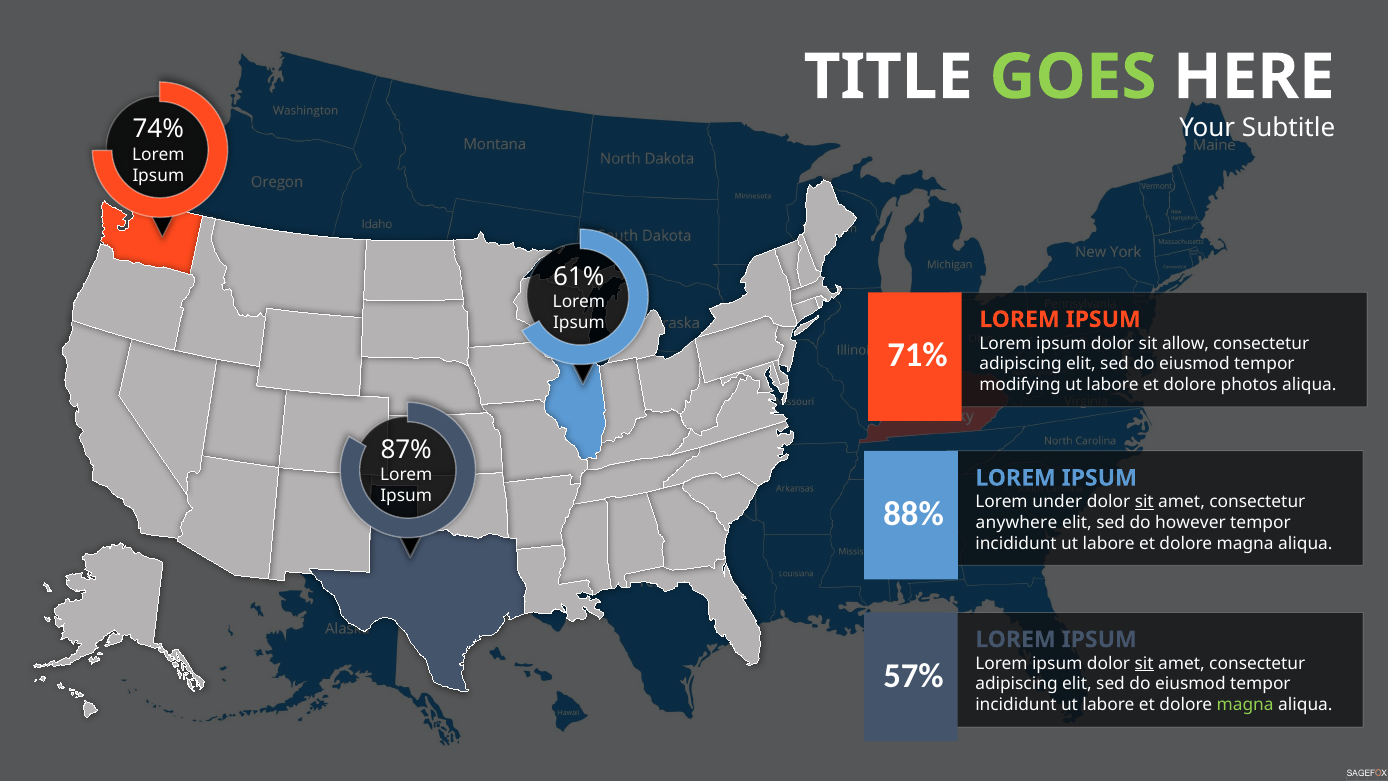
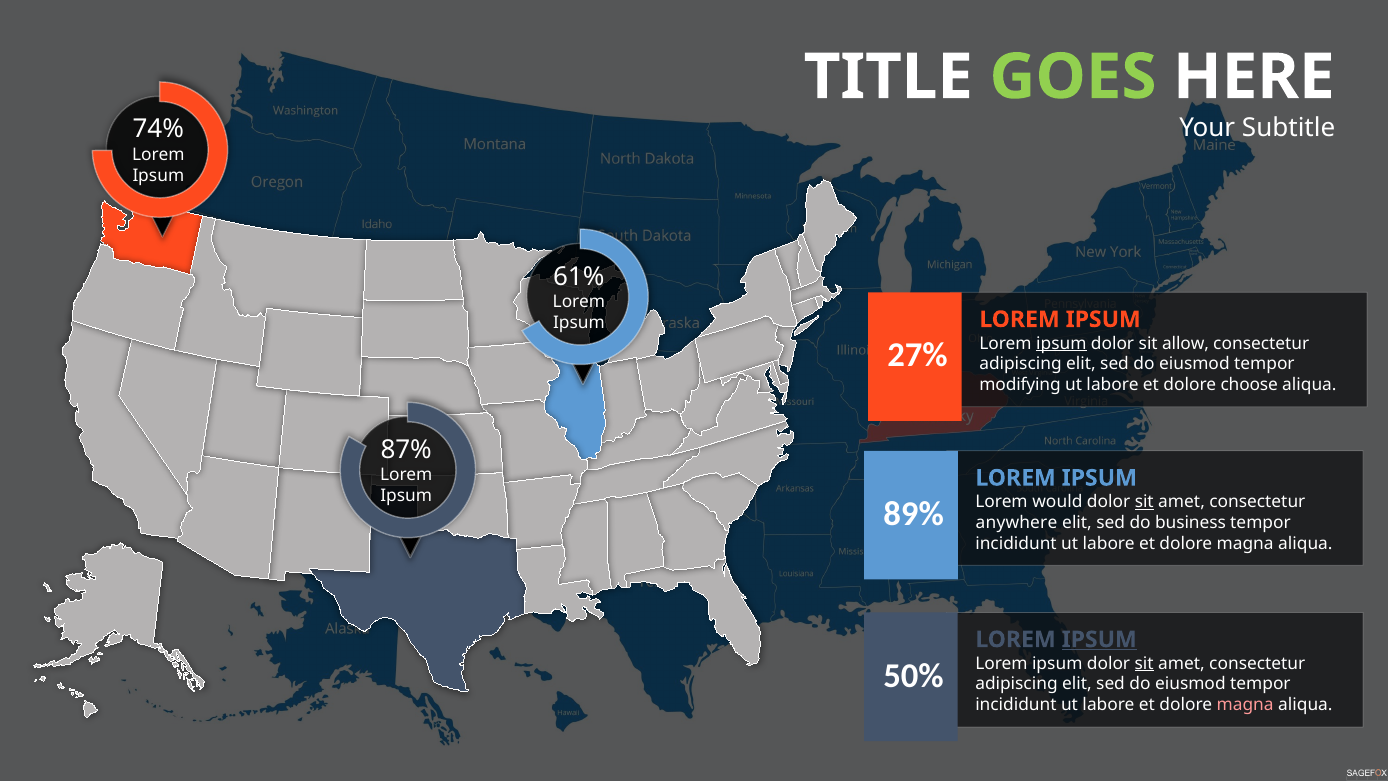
ipsum underline: none -> present (1061, 343)
71%: 71% -> 27% (918, 355)
photos: photos -> choose (1249, 385)
under: under -> would (1057, 502)
88%: 88% -> 89% (914, 514)
however: however -> business (1191, 523)
IPSUM underline: none -> present (1099, 639)
57%: 57% -> 50% (914, 675)
magna colour: light green -> pink (1245, 705)
